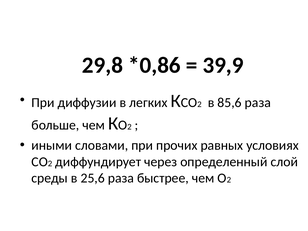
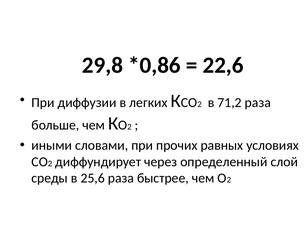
39,9: 39,9 -> 22,6 (223, 65)
85,6: 85,6 -> 71,2 (230, 102)
